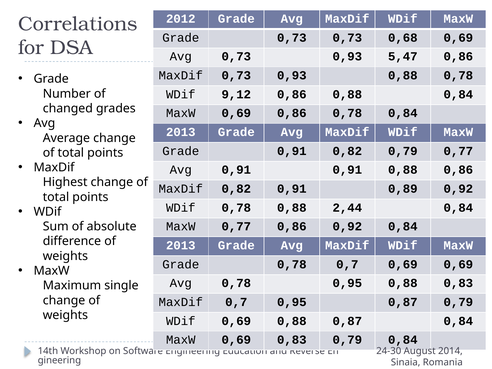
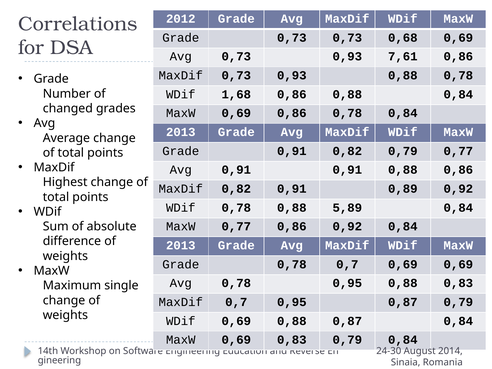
5,47: 5,47 -> 7,61 (403, 57)
9,12: 9,12 -> 1,68 (236, 94)
2,44: 2,44 -> 5,89 (347, 208)
